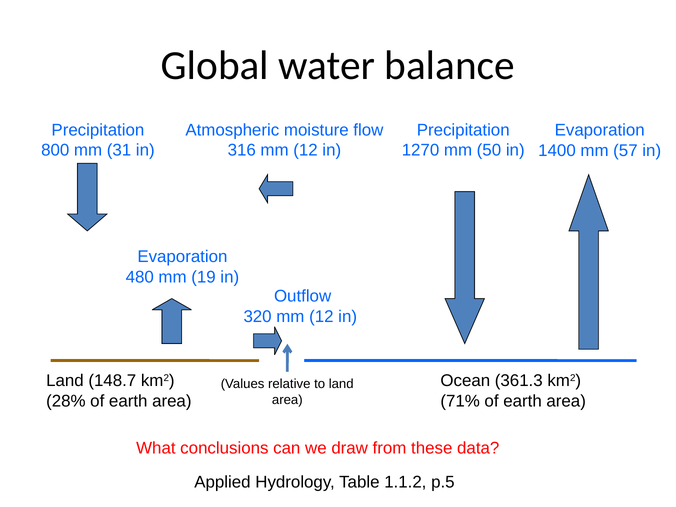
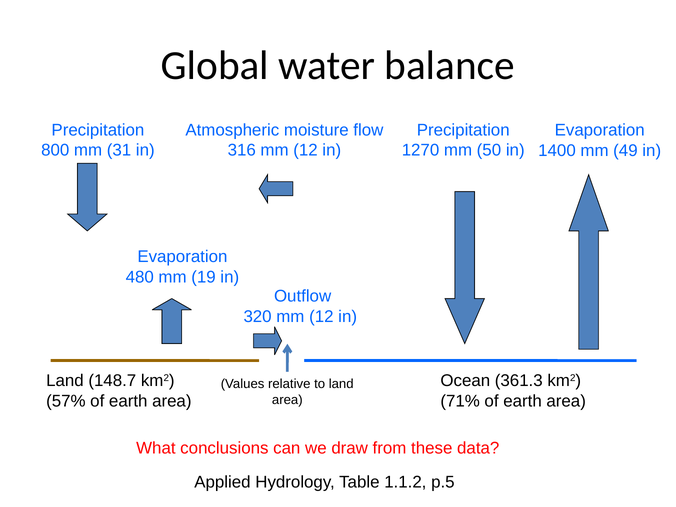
57: 57 -> 49 (625, 151)
28%: 28% -> 57% (66, 401)
